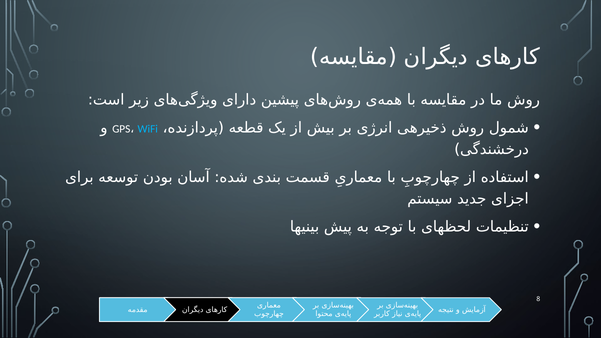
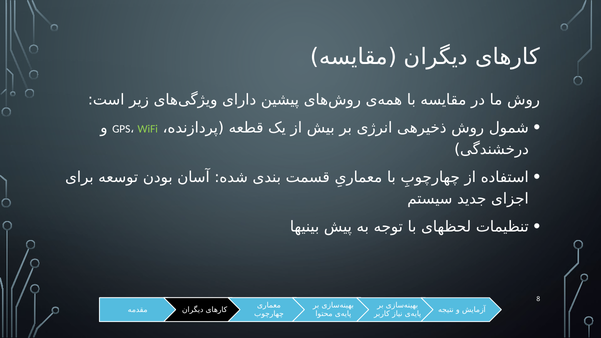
WiFi colour: light blue -> light green (148, 129)
